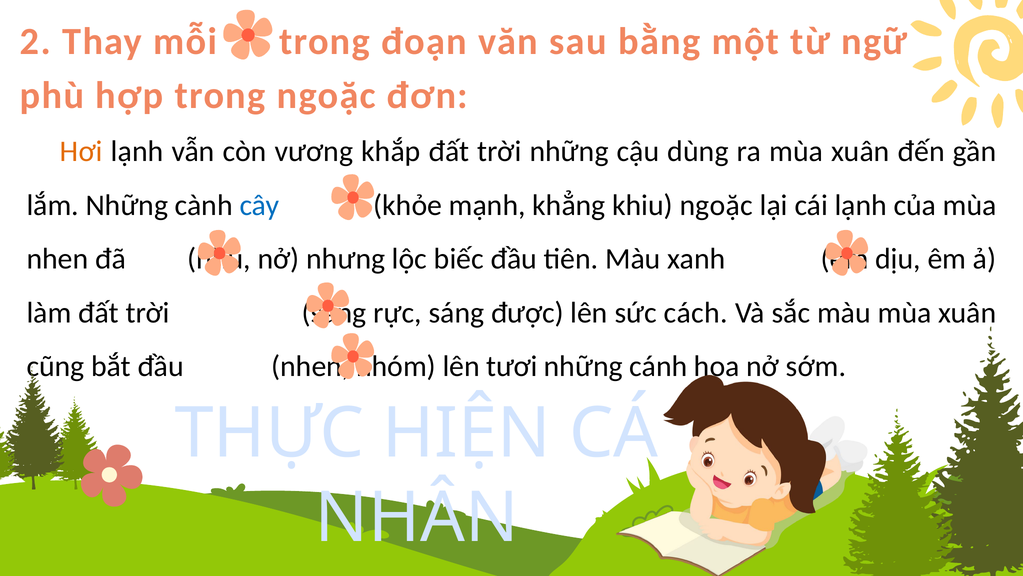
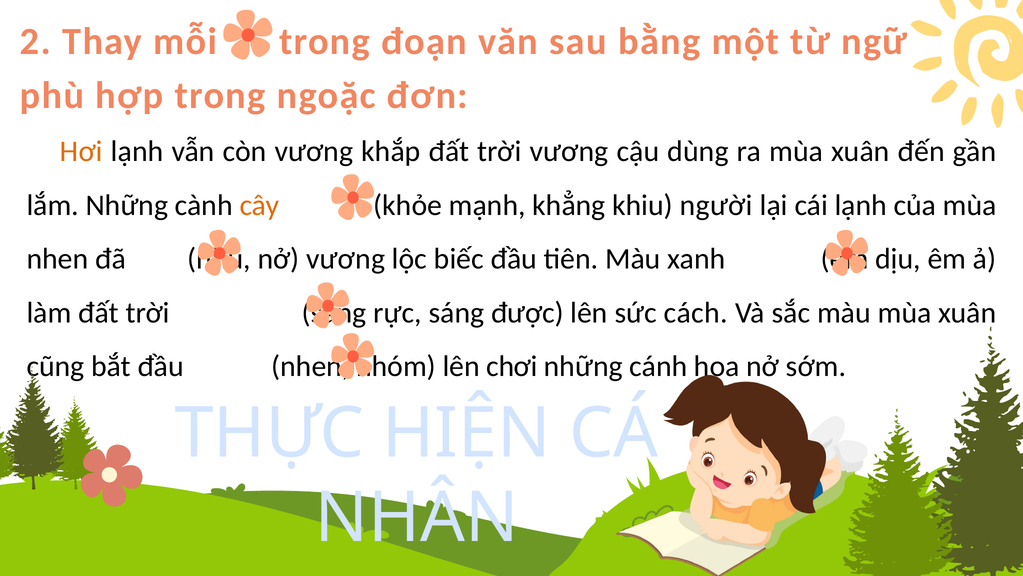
trời những: những -> vương (569, 151)
cây colour: blue -> orange (259, 205)
khiu ngoặc: ngoặc -> người (716, 205)
nở nhưng: nhưng -> vương (346, 259)
tươi: tươi -> chơi (512, 366)
